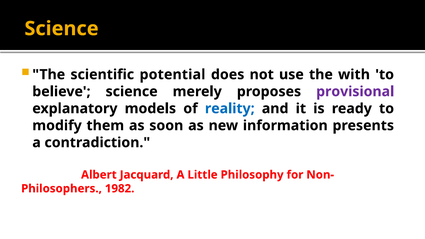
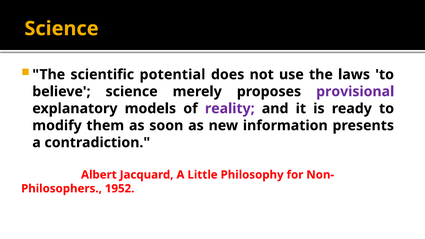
with: with -> laws (354, 75)
reality colour: blue -> purple (230, 109)
1982: 1982 -> 1952 (120, 189)
